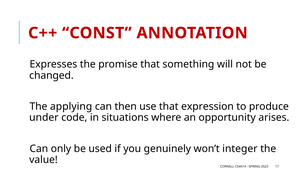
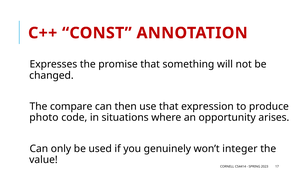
applying: applying -> compare (71, 106)
under: under -> photo (44, 117)
